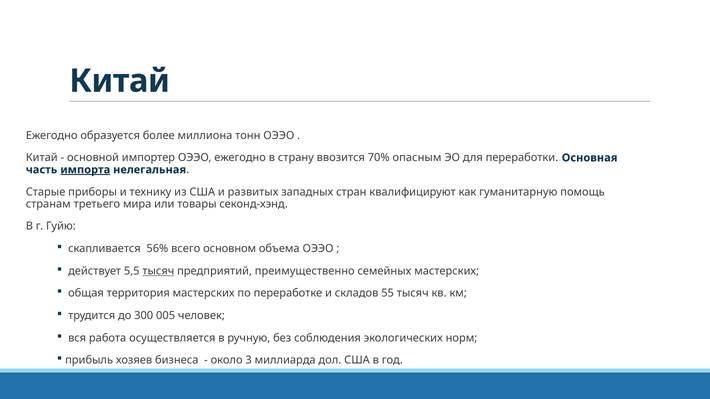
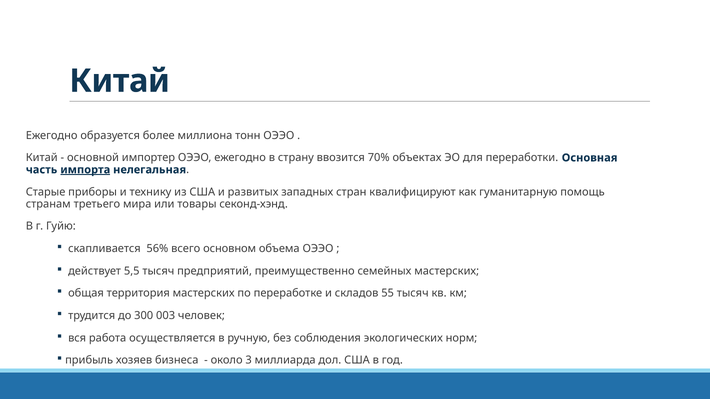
опасным: опасным -> объектах (417, 158)
тысяч underline: present -> none (158, 271)
005: 005 -> 003 (166, 316)
